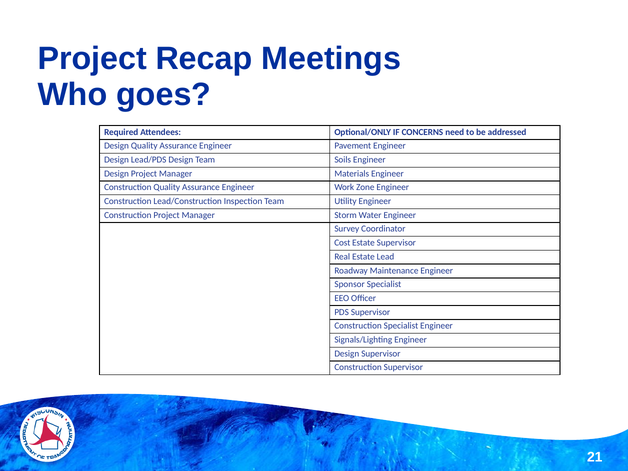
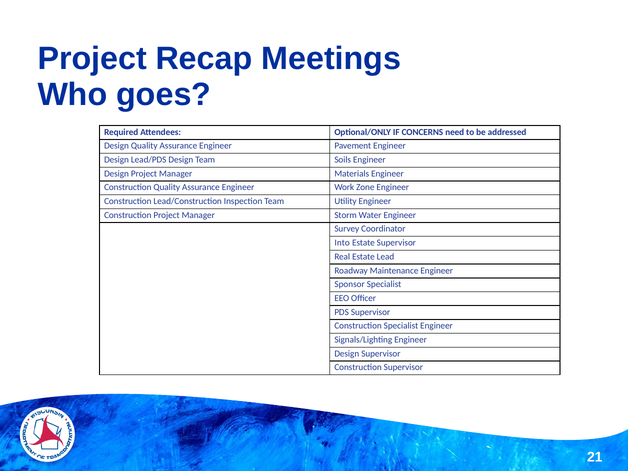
Cost: Cost -> Into (342, 243)
